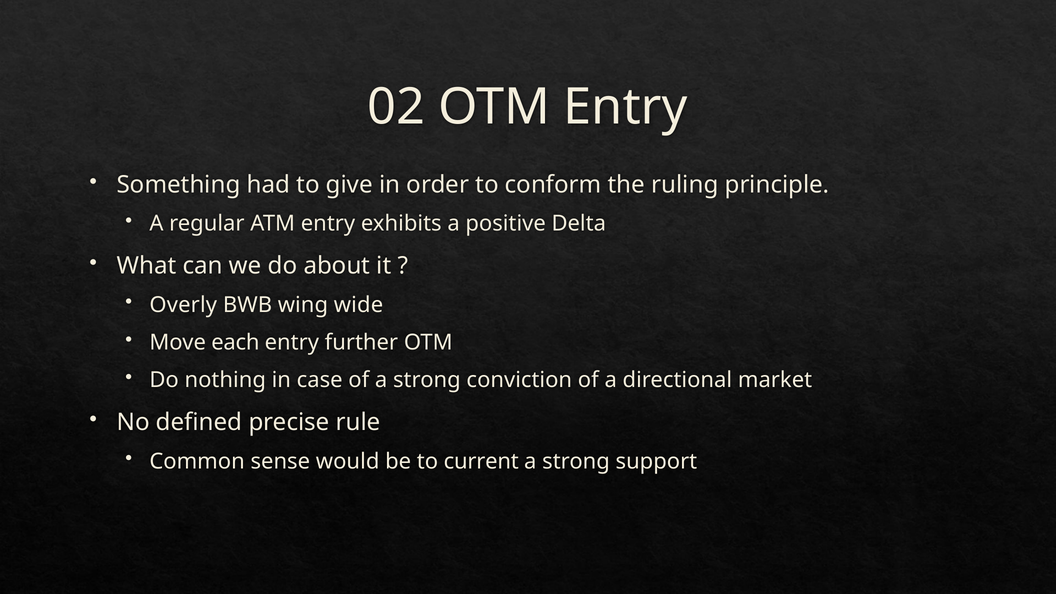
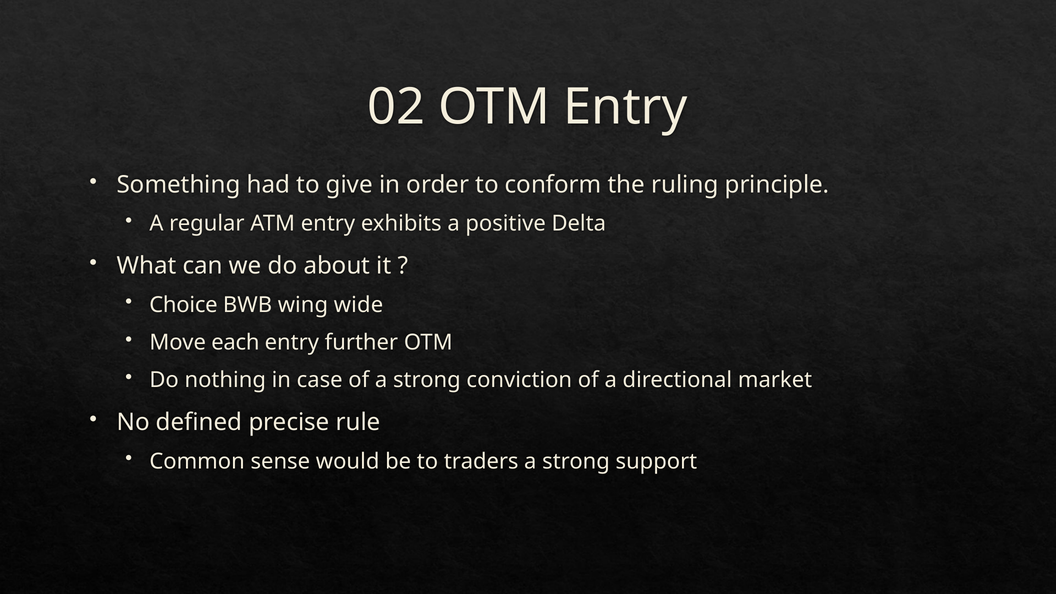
Overly: Overly -> Choice (183, 305)
current: current -> traders (481, 461)
